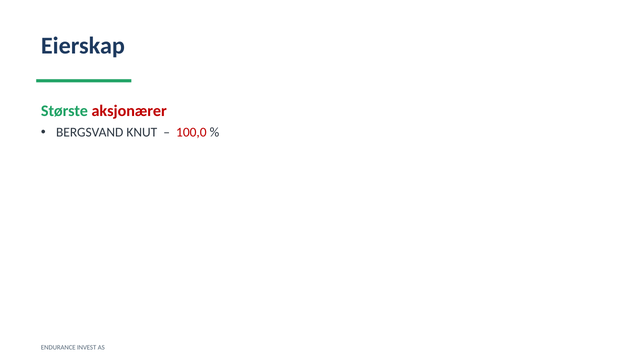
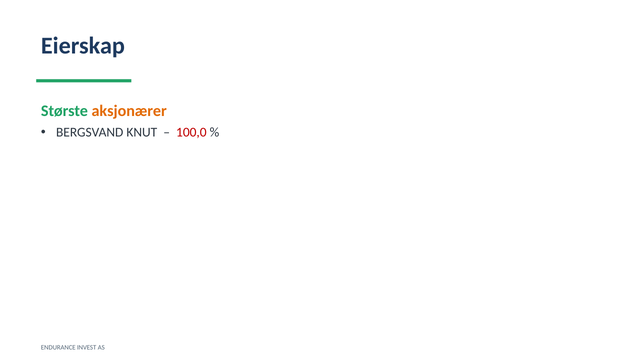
aksjonærer colour: red -> orange (129, 111)
